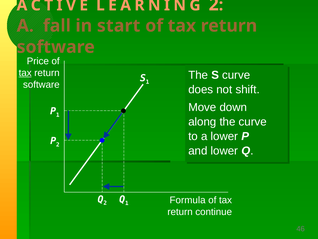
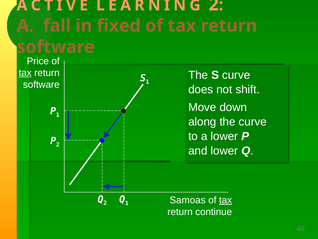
start: start -> fixed (119, 26)
Formula: Formula -> Samoas (188, 200)
tax underline: none -> present (226, 200)
